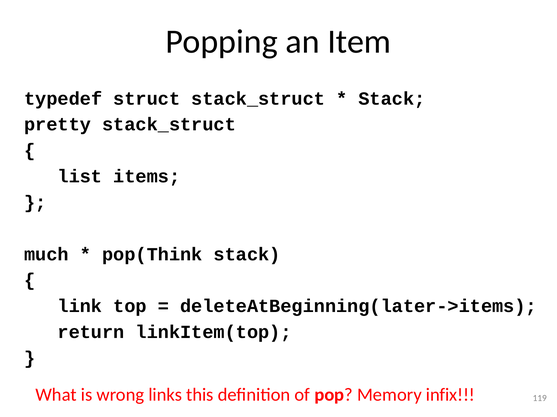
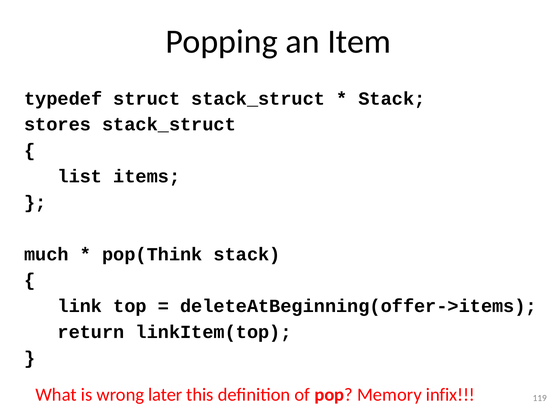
pretty: pretty -> stores (58, 125)
deleteAtBeginning(later->items: deleteAtBeginning(later->items -> deleteAtBeginning(offer->items (358, 307)
links: links -> later (165, 396)
